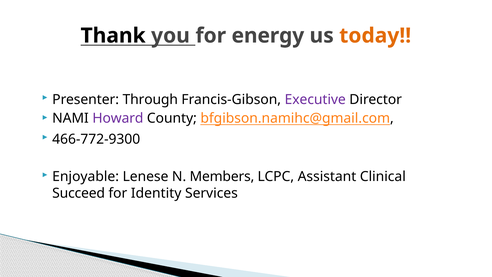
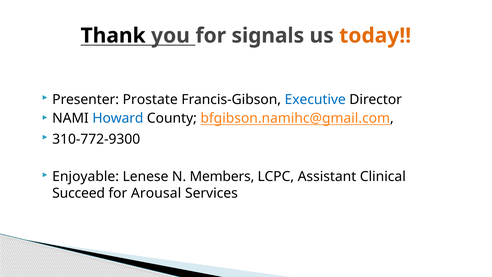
energy: energy -> signals (268, 36)
Through: Through -> Prostate (150, 100)
Executive colour: purple -> blue (315, 100)
Howard colour: purple -> blue (118, 118)
466-772-9300: 466-772-9300 -> 310-772-9300 (96, 139)
Identity: Identity -> Arousal (156, 193)
